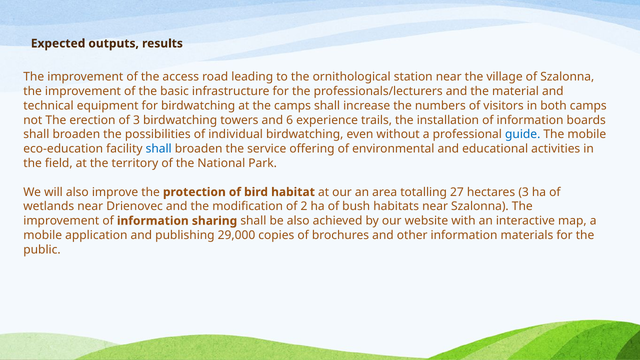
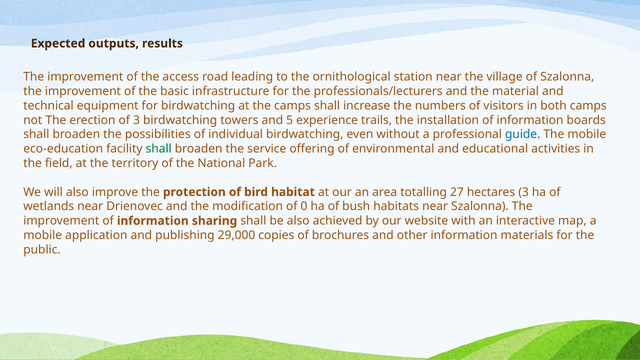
6: 6 -> 5 (290, 120)
shall colour: blue -> green (159, 149)
2: 2 -> 0 (304, 206)
